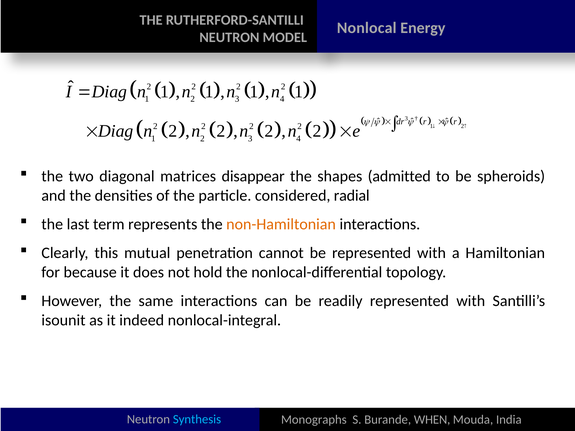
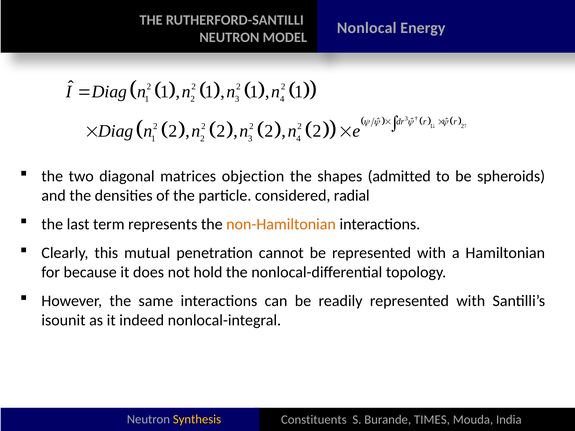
disappear: disappear -> objection (253, 176)
Synthesis colour: light blue -> yellow (197, 419)
Monographs: Monographs -> Constituents (314, 420)
WHEN: WHEN -> TIMES (432, 420)
